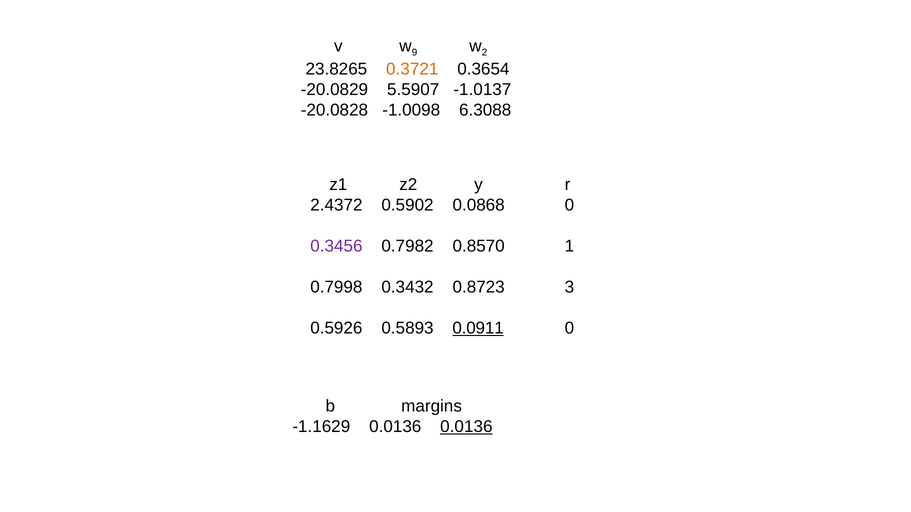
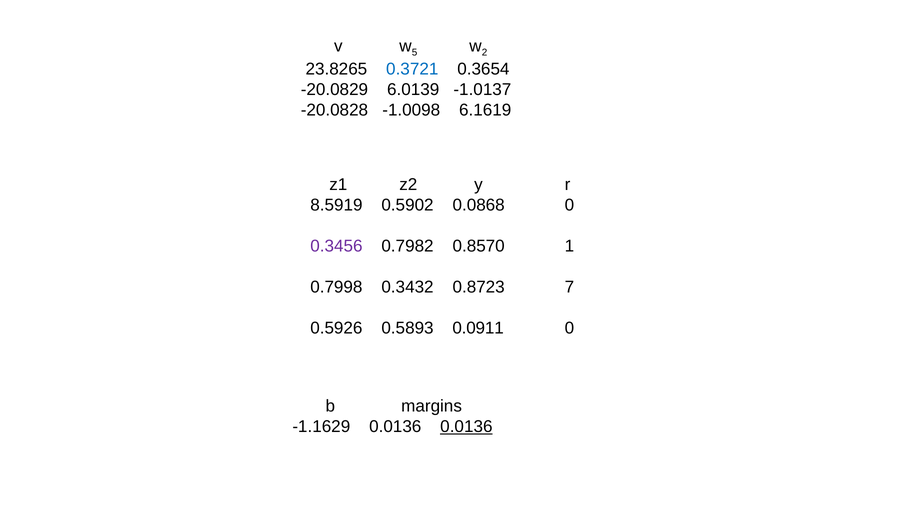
9: 9 -> 5 (415, 53)
0.3721 colour: orange -> blue (412, 69)
5.5907: 5.5907 -> 6.0139 (413, 90)
6.3088: 6.3088 -> 6.1619 (485, 110)
2.4372: 2.4372 -> 8.5919 (336, 205)
3: 3 -> 7 (569, 287)
0.0911 underline: present -> none (478, 328)
